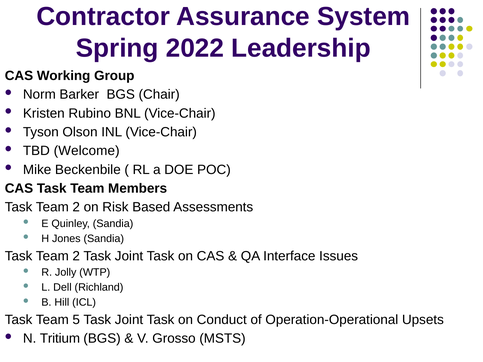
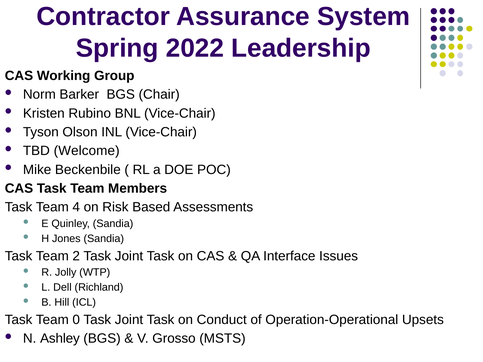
2: 2 -> 4 (76, 207)
5: 5 -> 0 (76, 320)
Tritium: Tritium -> Ashley (60, 339)
